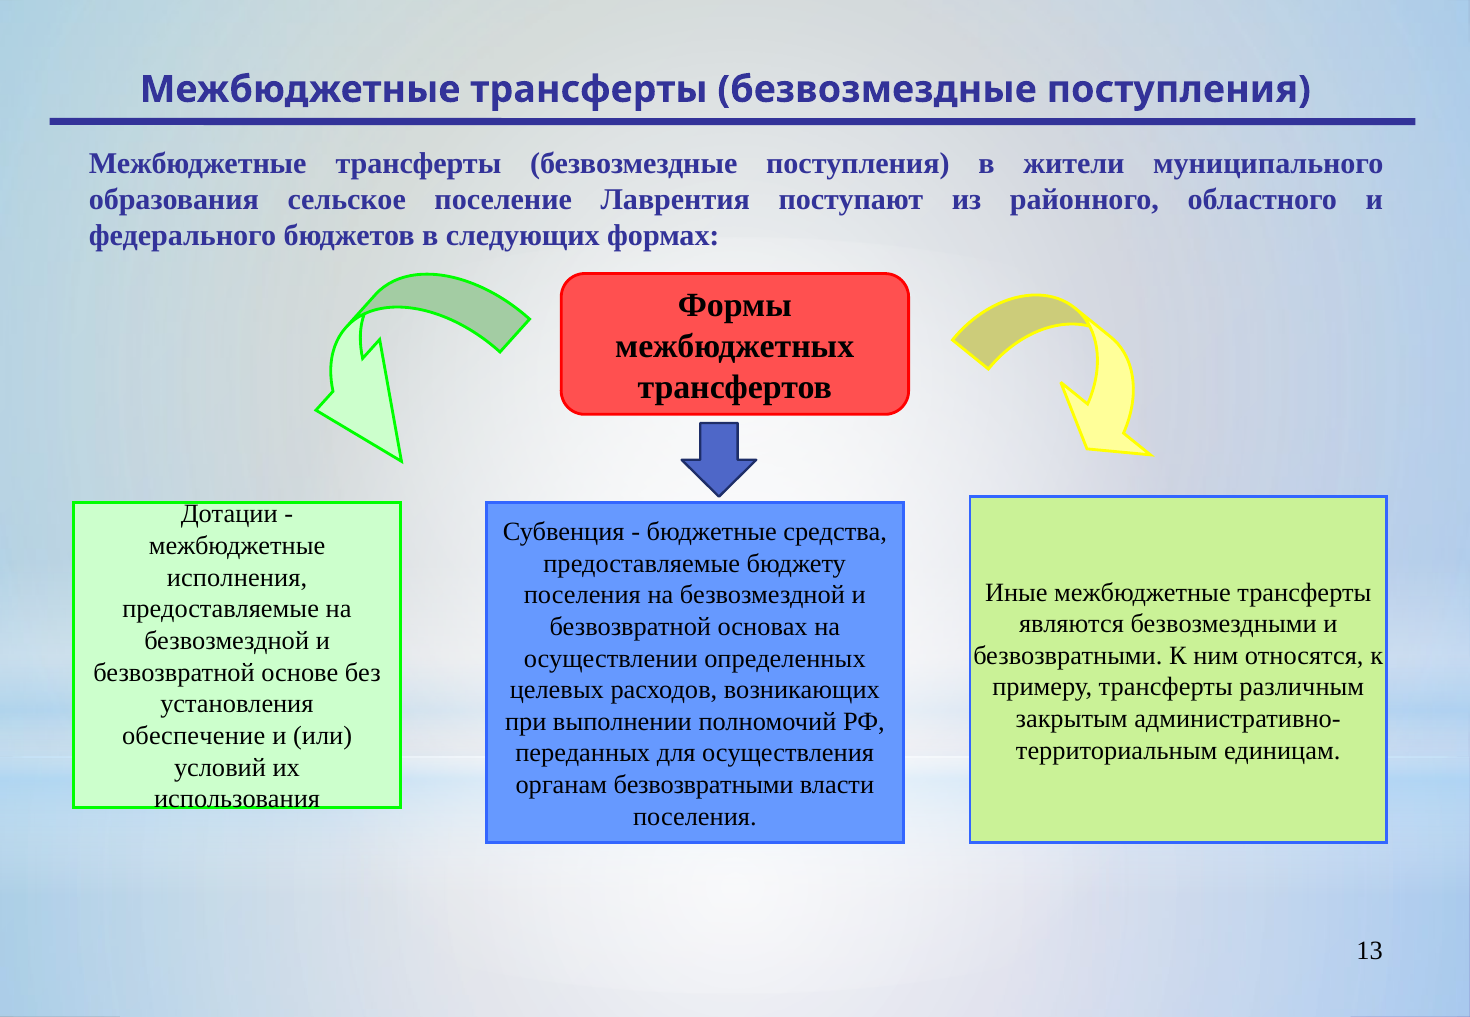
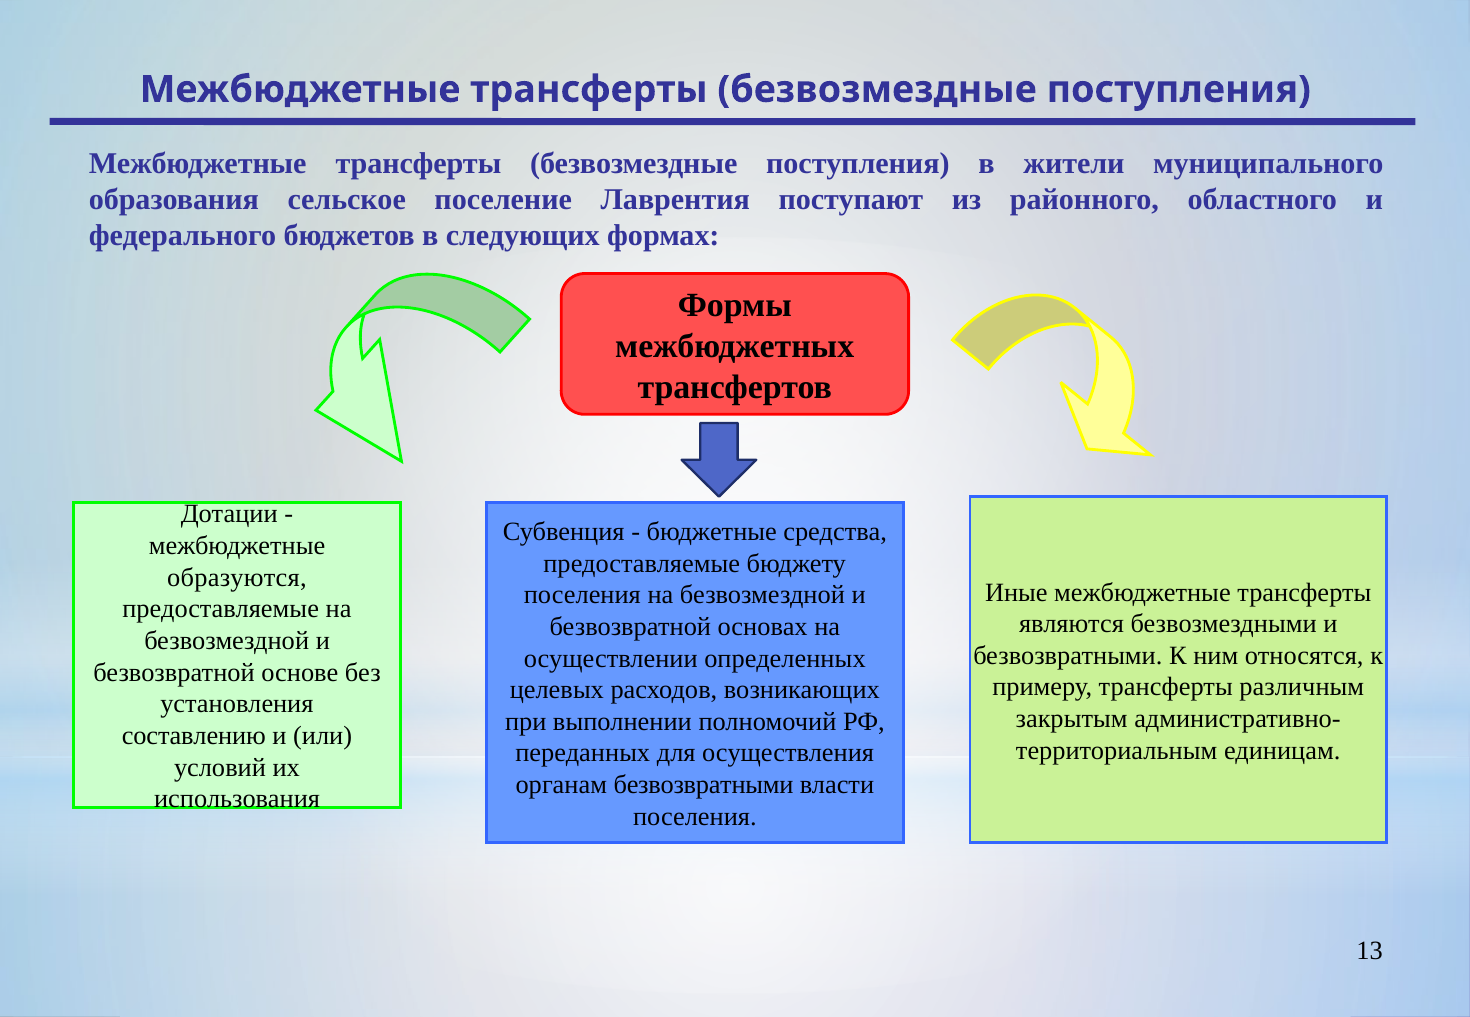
исполнения: исполнения -> образуются (237, 578)
обеспечение: обеспечение -> составлению (194, 736)
